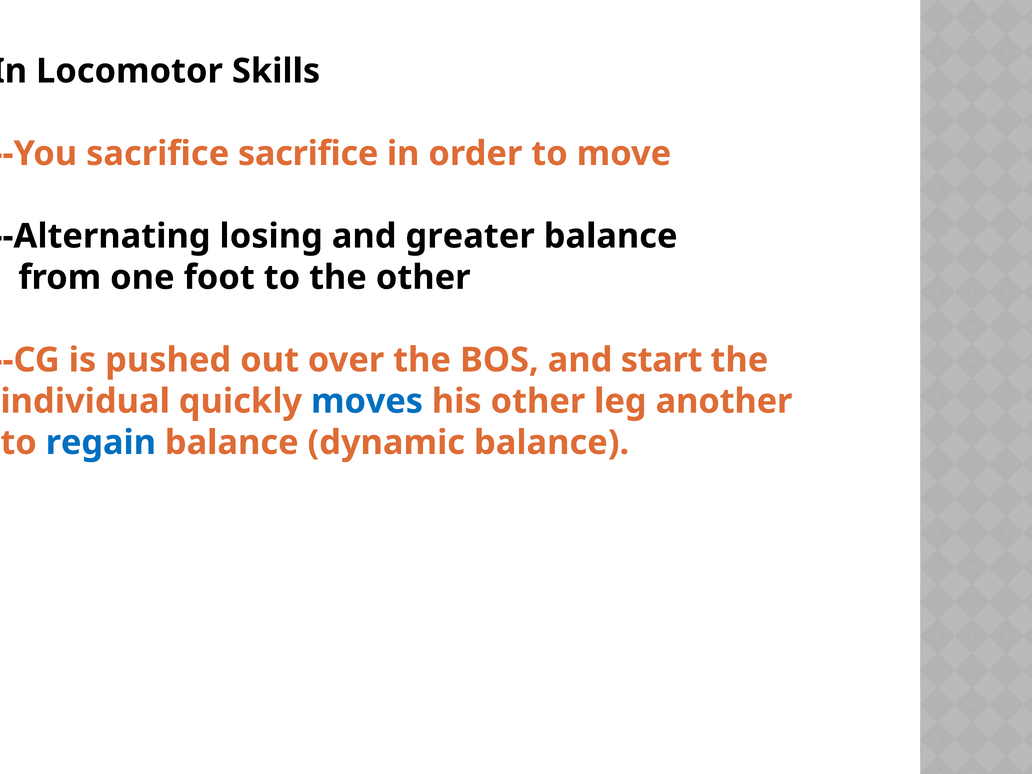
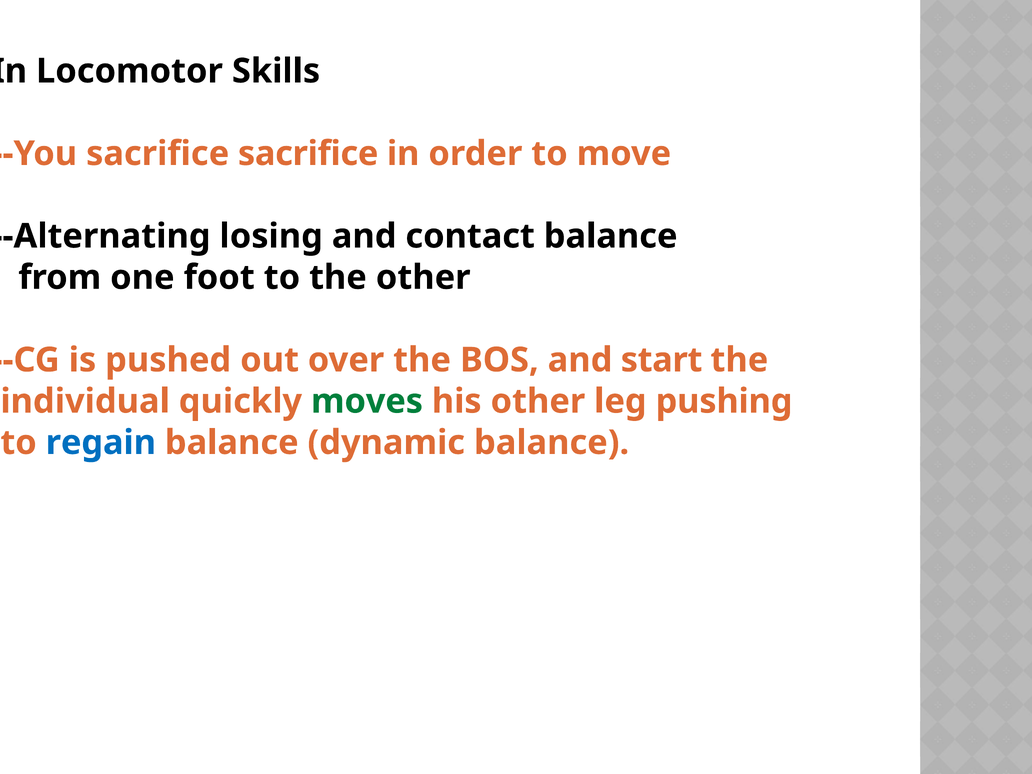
greater: greater -> contact (470, 236)
moves colour: blue -> green (367, 401)
another: another -> pushing (724, 401)
